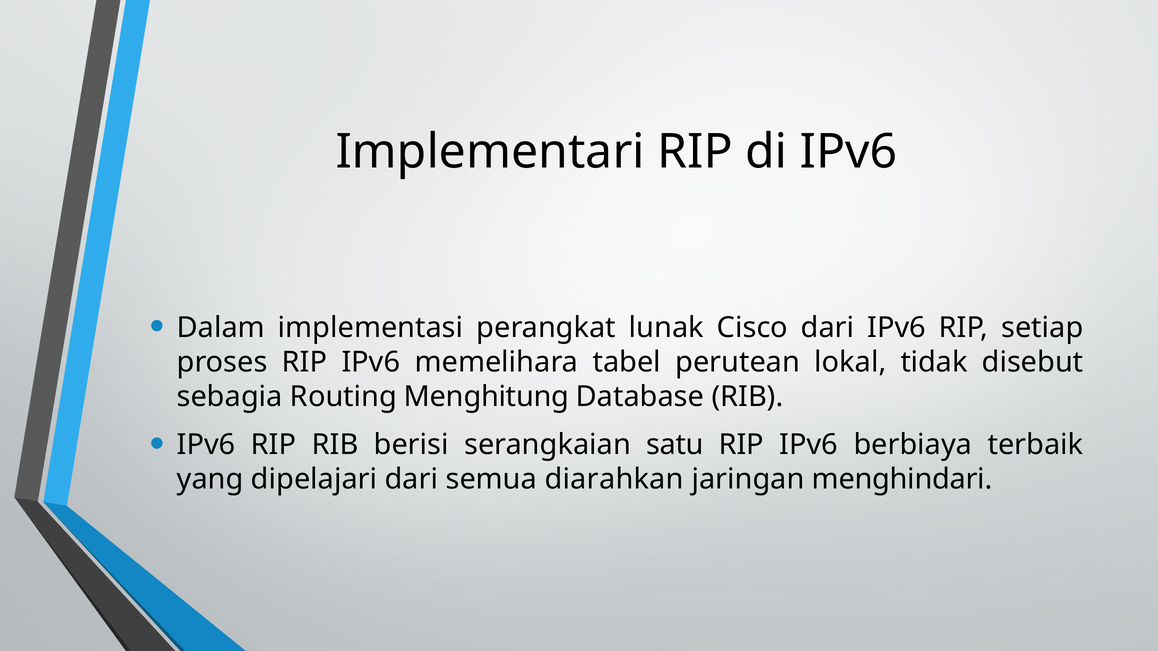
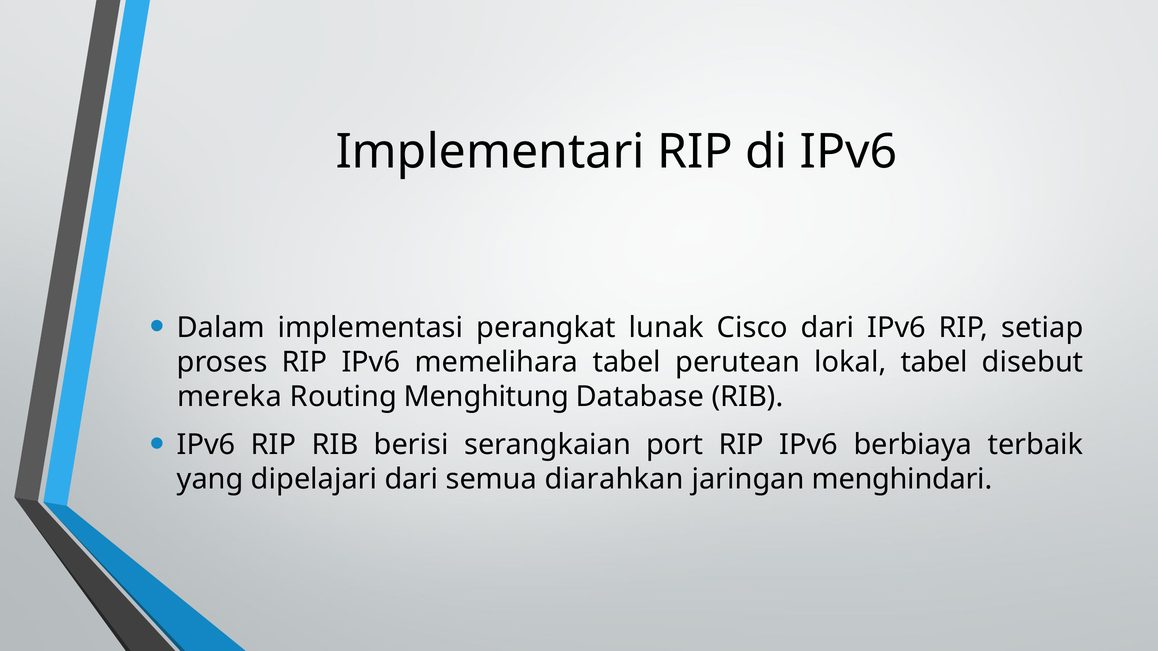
lokal tidak: tidak -> tabel (934, 362)
sebagia: sebagia -> mereka (230, 397)
satu: satu -> port (675, 445)
